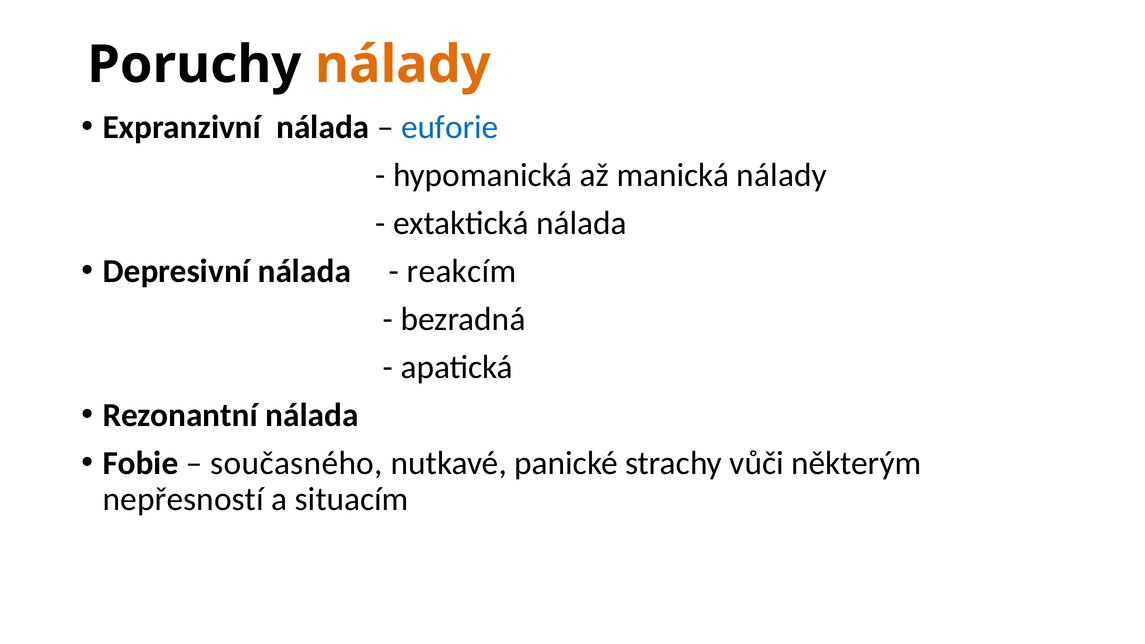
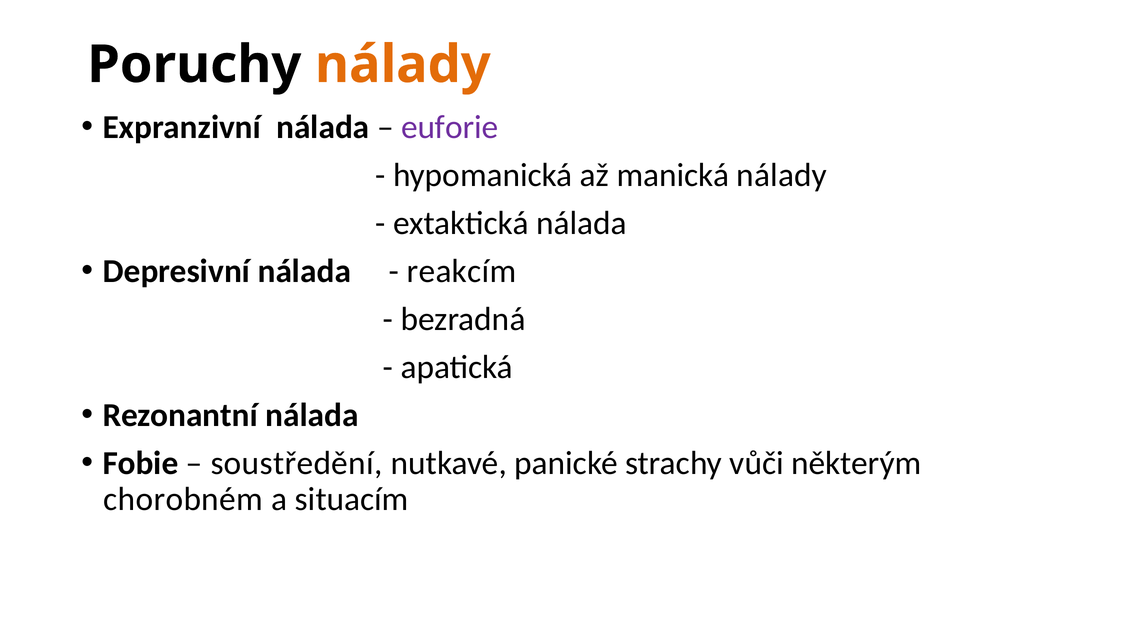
euforie colour: blue -> purple (450, 127)
současného: současného -> soustředění (297, 463)
nepřesností: nepřesností -> chorobném (183, 499)
